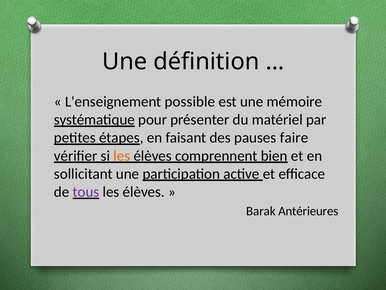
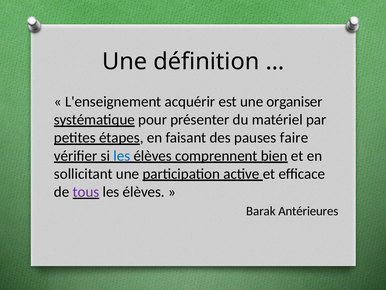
possible: possible -> acquérir (190, 101)
mémoire: mémoire -> organiser (294, 101)
les colour: orange -> blue (122, 156)
